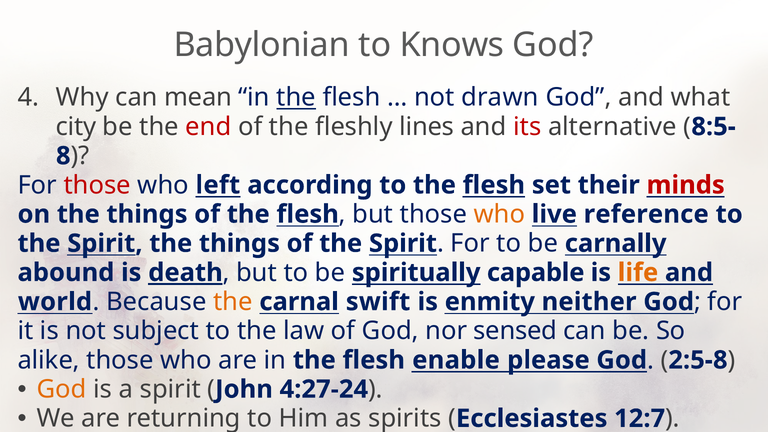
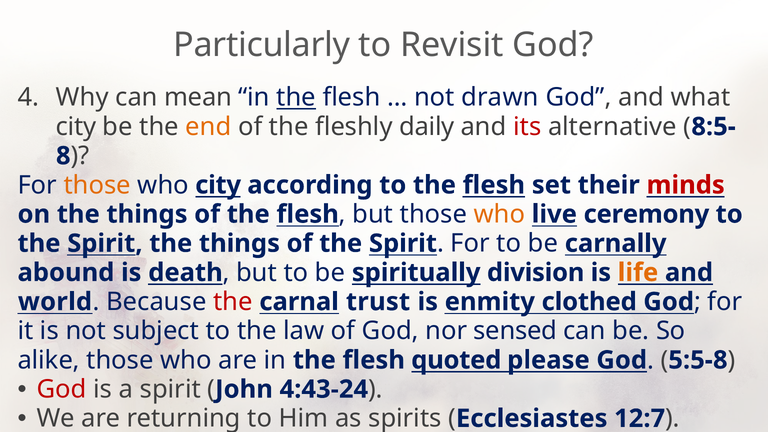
Babylonian: Babylonian -> Particularly (262, 45)
Knows: Knows -> Revisit (452, 45)
end colour: red -> orange (208, 127)
lines: lines -> daily (427, 127)
those colour: red -> orange (97, 185)
who left: left -> city (218, 185)
reference: reference -> ceremony (646, 214)
death underline: present -> none (185, 273)
capable: capable -> division (536, 273)
the colour: orange -> red (233, 302)
swift: swift -> trust (378, 302)
neither: neither -> clothed (589, 302)
enable: enable -> quoted (456, 360)
2:5-8: 2:5-8 -> 5:5-8 (698, 360)
God colour: orange -> red (62, 389)
4:27-24: 4:27-24 -> 4:43-24 (324, 389)
